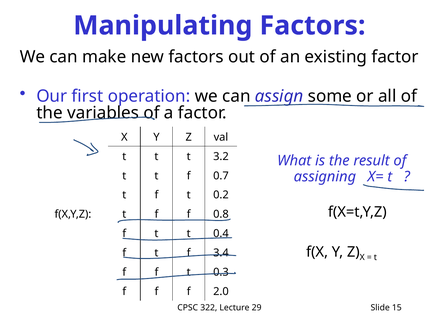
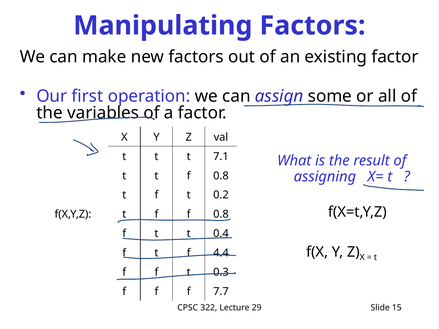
3.2: 3.2 -> 7.1 (221, 157)
t f 0.7: 0.7 -> 0.8 (221, 176)
3.4: 3.4 -> 4.4 (221, 253)
2.0: 2.0 -> 7.7 (221, 292)
